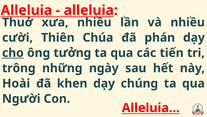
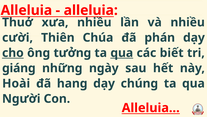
qua underline: none -> present (122, 53)
tiến: tiến -> biết (172, 53)
trông: trông -> giáng (19, 68)
khen: khen -> hang (72, 83)
